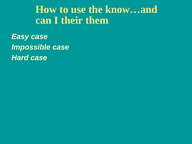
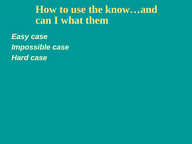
their: their -> what (72, 20)
